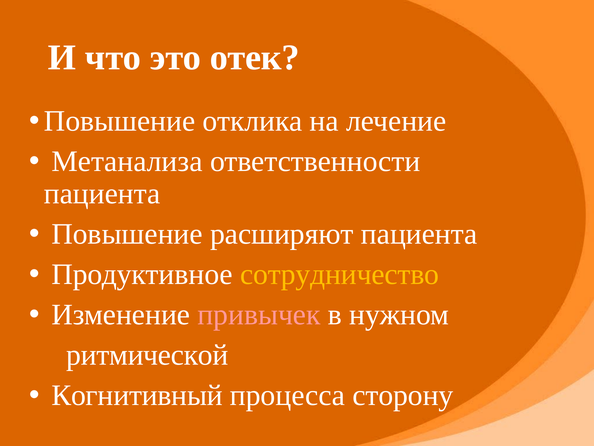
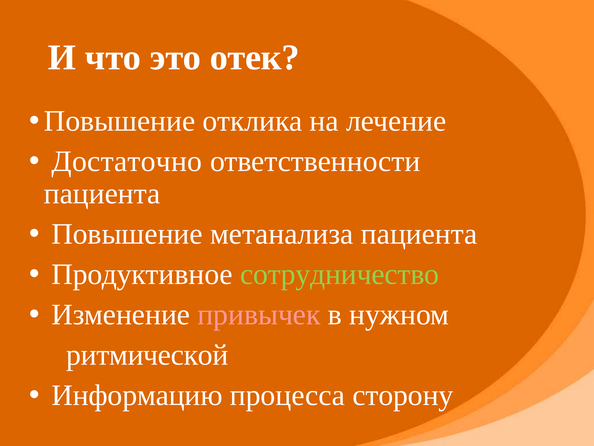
Метанализа: Метанализа -> Достаточно (127, 161)
расширяют: расширяют -> метанализа (282, 234)
сотрудничество colour: yellow -> light green (340, 274)
Когнитивный: Когнитивный -> Информацию (137, 395)
